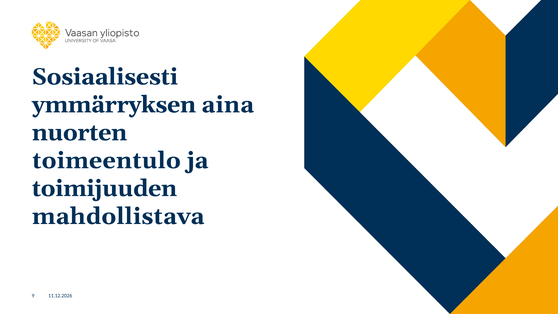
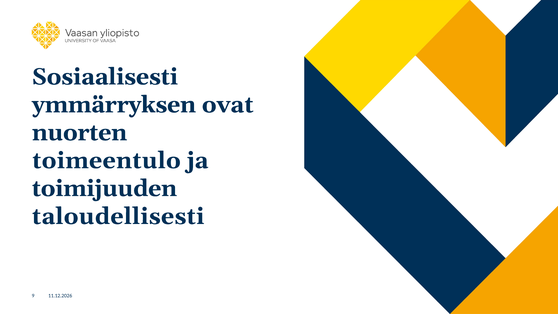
aina: aina -> ovat (228, 105)
mahdollistava: mahdollistava -> taloudellisesti (118, 216)
